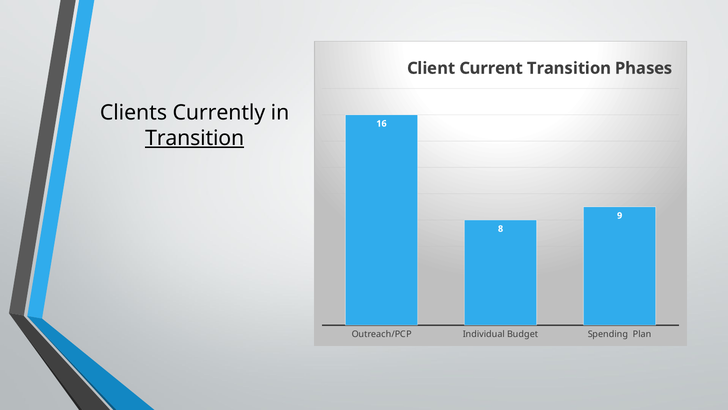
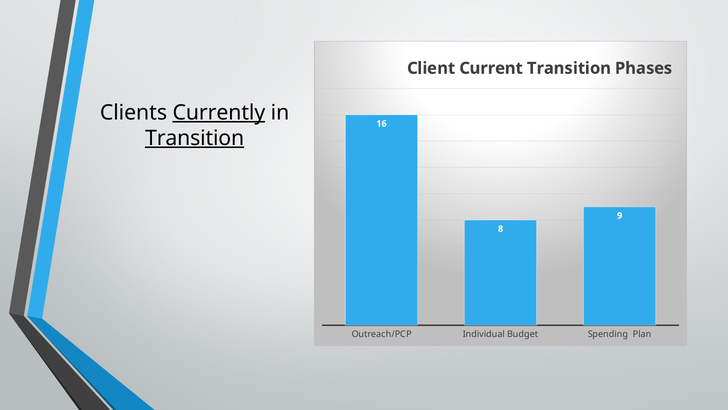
Currently underline: none -> present (219, 112)
